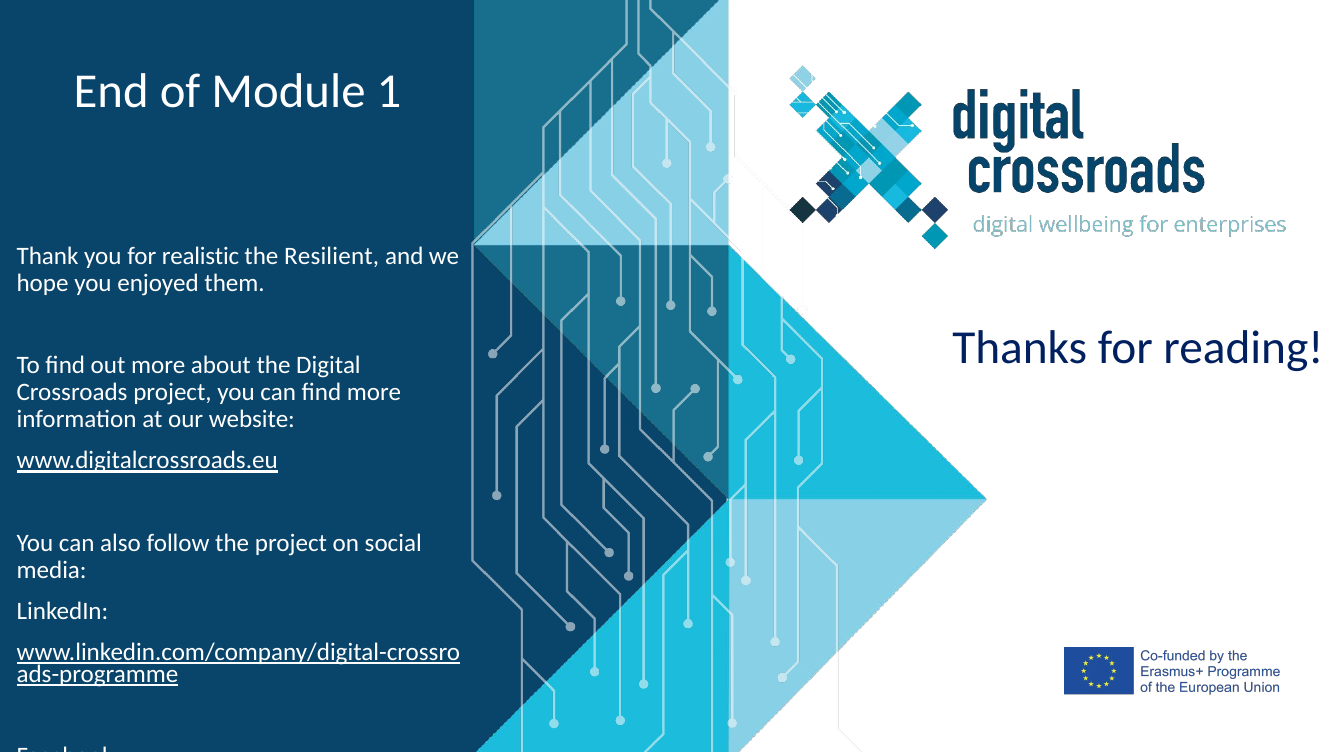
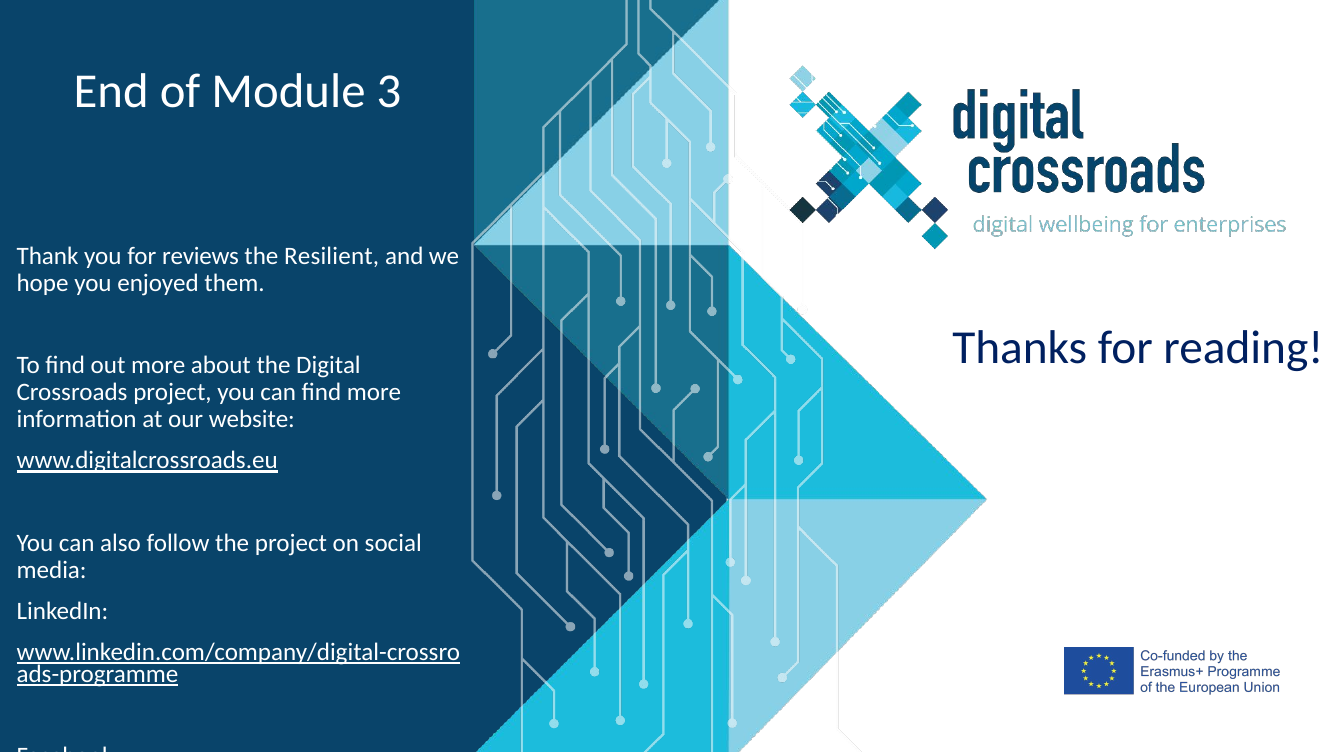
1: 1 -> 3 (389, 92)
realistic: realistic -> reviews (201, 256)
